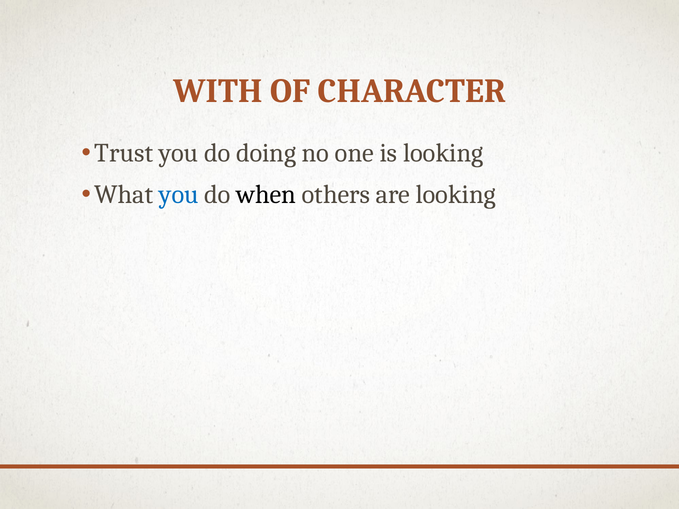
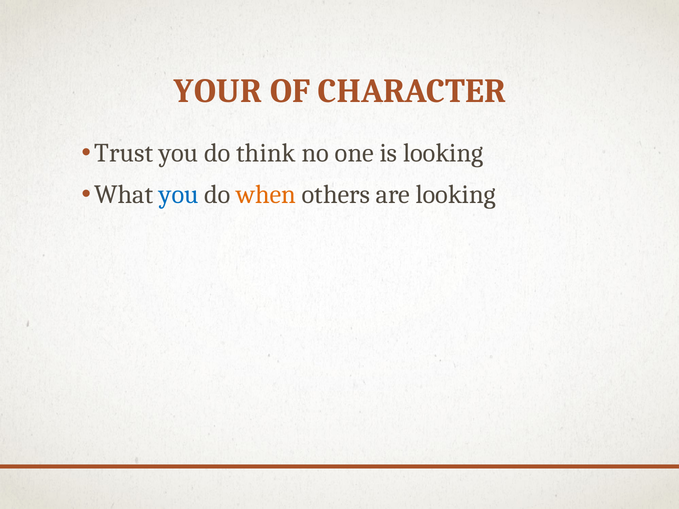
WITH: WITH -> YOUR (218, 91)
doing: doing -> think (266, 153)
when colour: black -> orange (266, 194)
